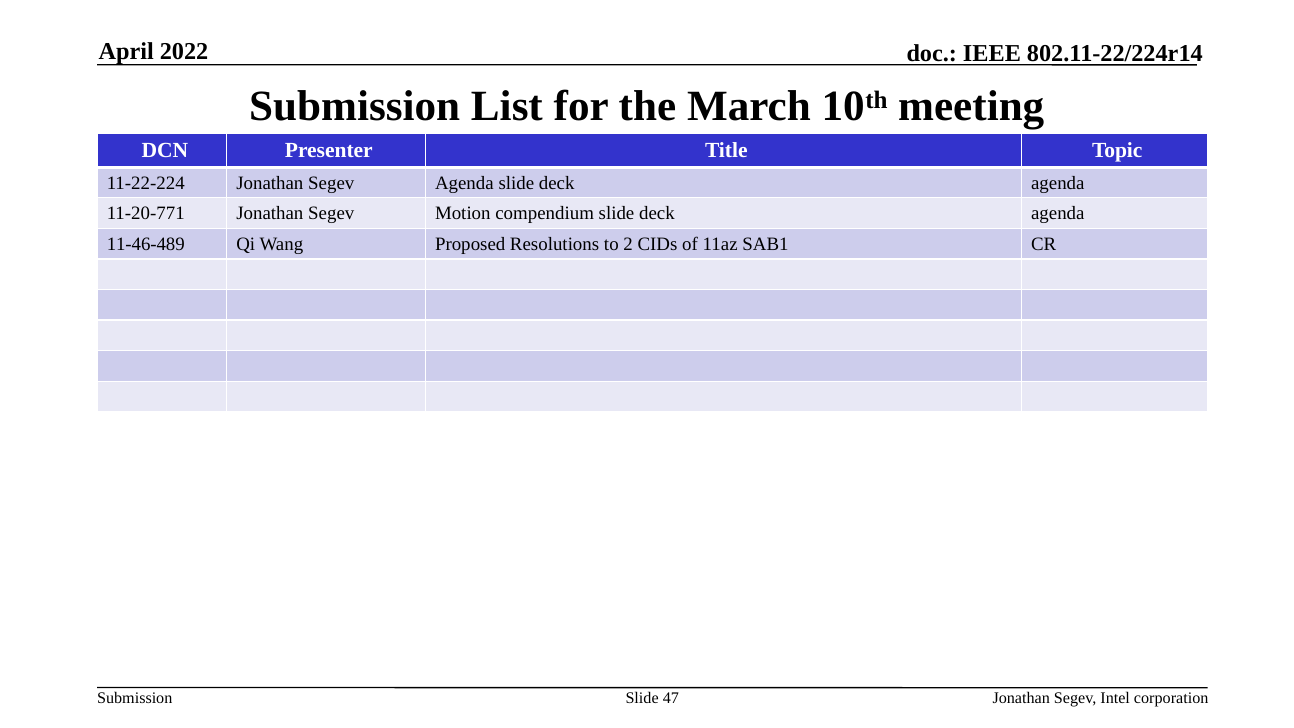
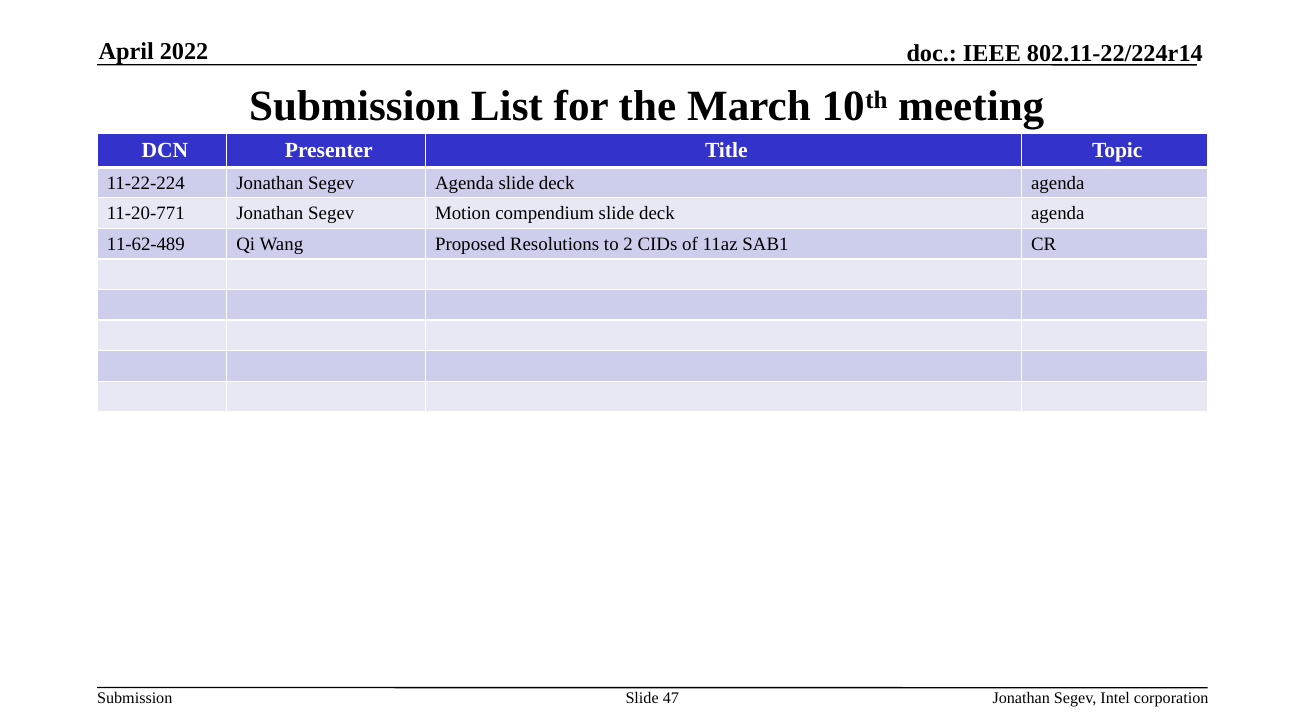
11-46-489: 11-46-489 -> 11-62-489 (146, 244)
